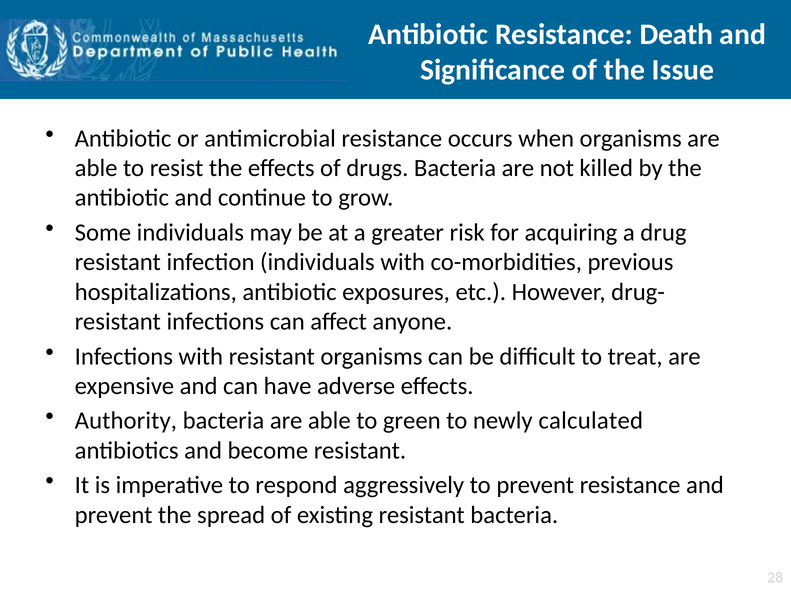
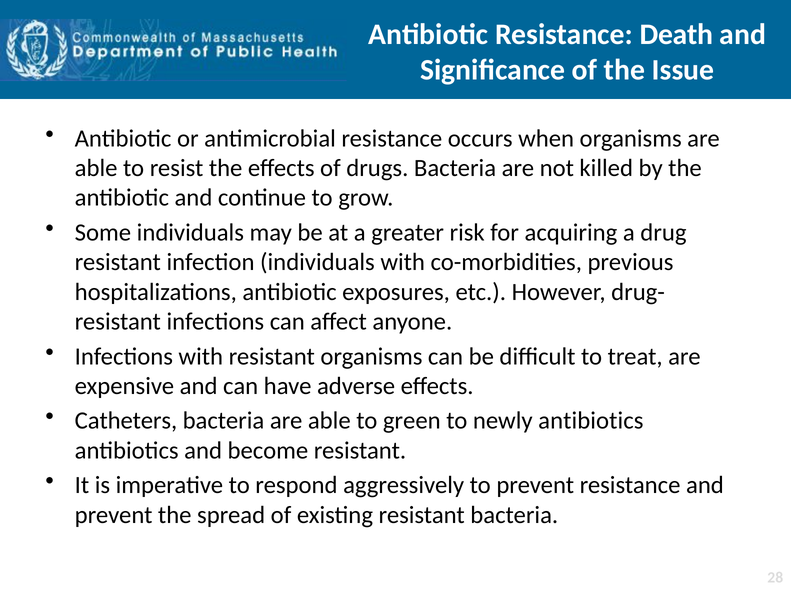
Authority: Authority -> Catheters (126, 420)
newly calculated: calculated -> antibiotics (591, 420)
